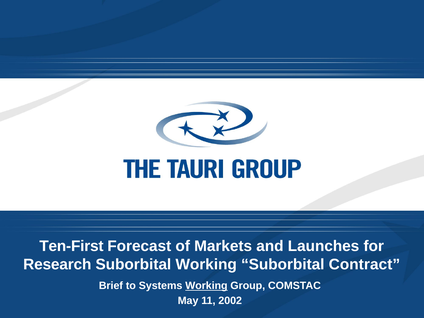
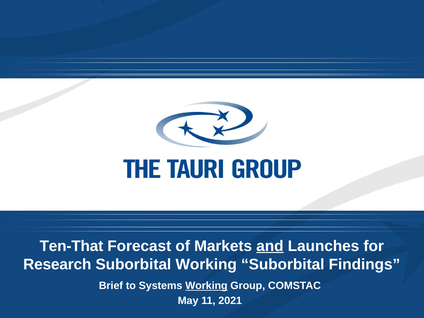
Ten-First: Ten-First -> Ten-That (71, 246)
and underline: none -> present (270, 246)
Contract: Contract -> Findings (364, 264)
2002: 2002 -> 2021 (230, 301)
